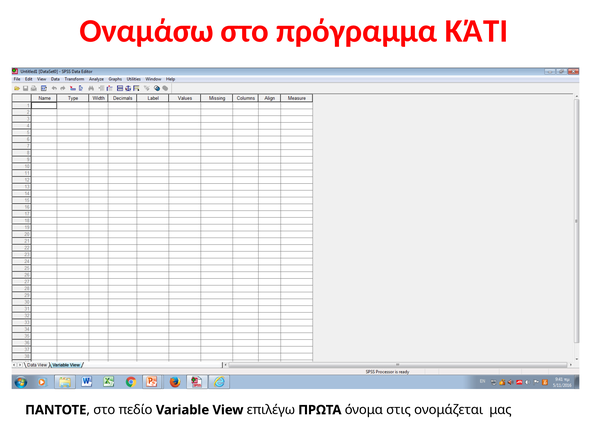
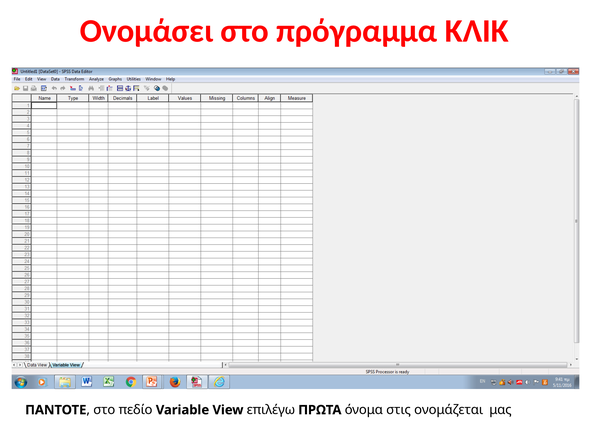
Οναμάσω: Οναμάσω -> Ονομάσει (147, 31)
ΚΆΤΙ: ΚΆΤΙ -> ΚΛΙΚ (477, 31)
